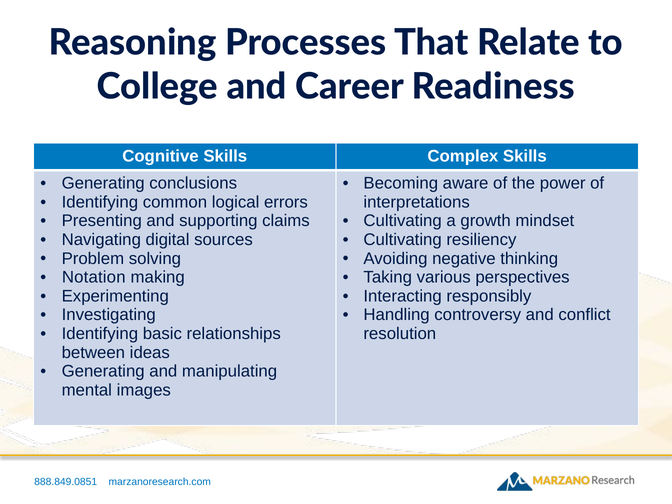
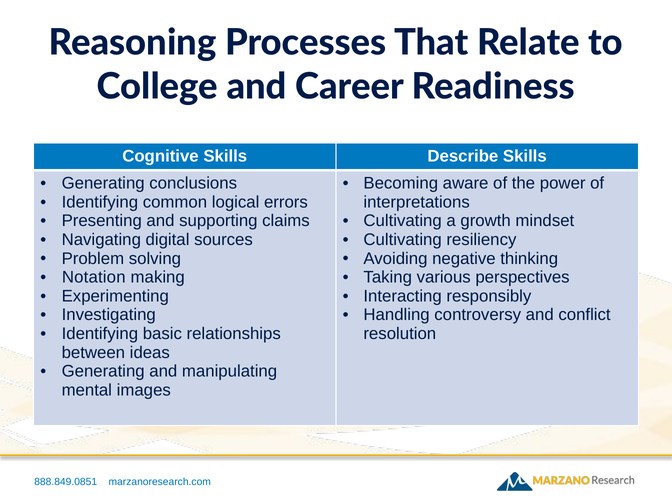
Complex: Complex -> Describe (463, 156)
